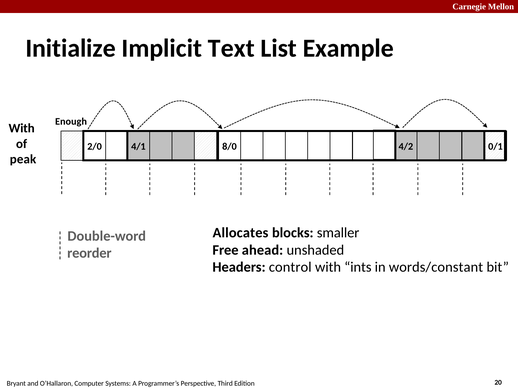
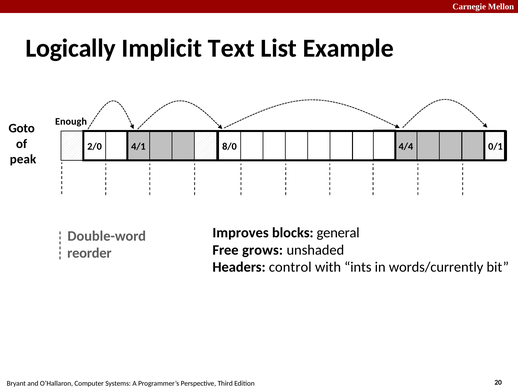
Initialize: Initialize -> Logically (71, 48)
With: With -> Goto (22, 128)
4/2: 4/2 -> 4/4 (406, 146)
Allocates: Allocates -> Improves (241, 232)
smaller: smaller -> general (338, 232)
ahead: ahead -> grows (262, 250)
words/constant: words/constant -> words/currently (436, 267)
